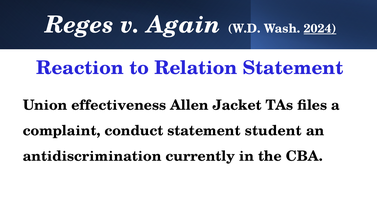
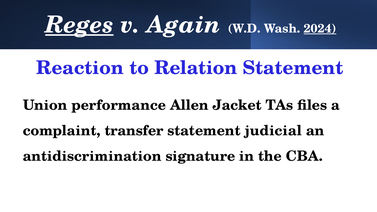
Reges underline: none -> present (79, 25)
effectiveness: effectiveness -> performance (119, 105)
conduct: conduct -> transfer (134, 131)
student: student -> judicial (273, 131)
currently: currently -> signature (200, 156)
